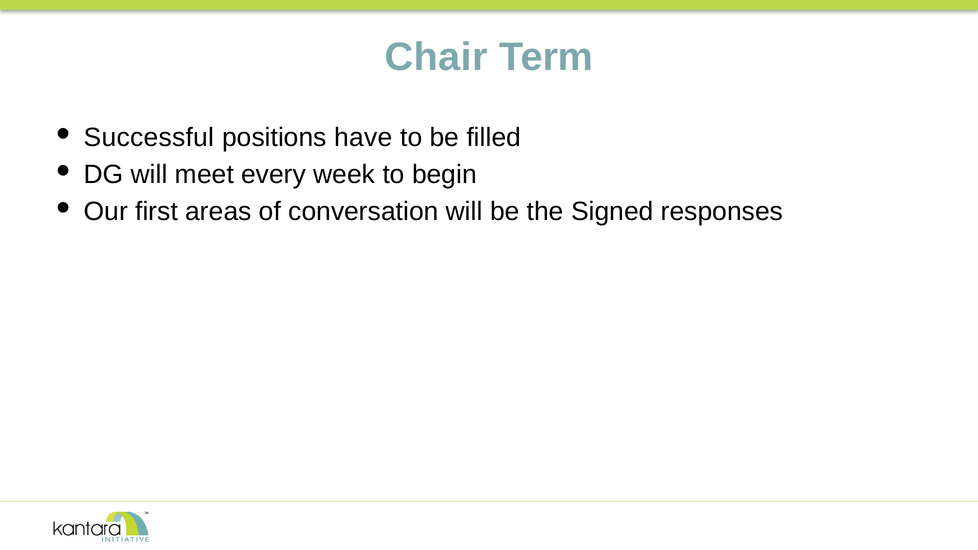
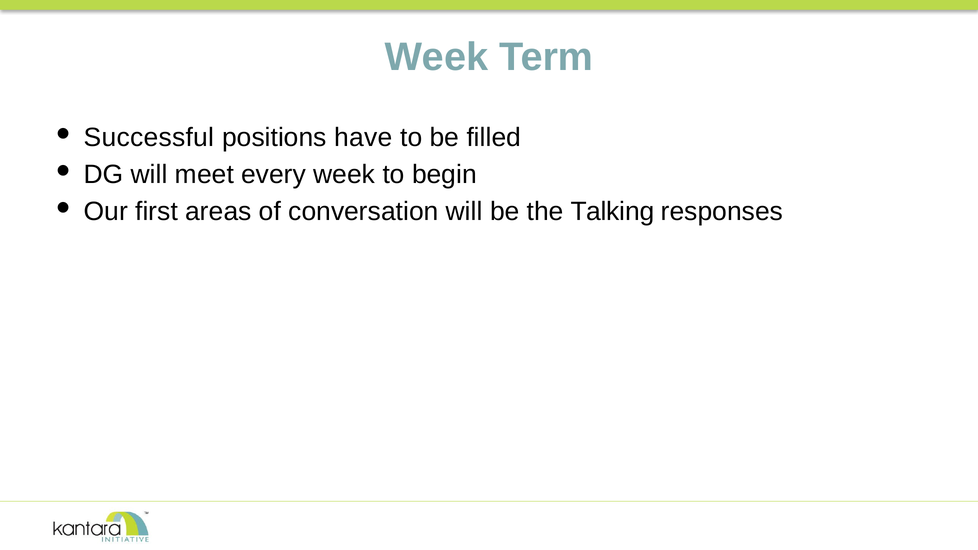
Chair: Chair -> Week (436, 57)
Signed: Signed -> Talking (612, 212)
